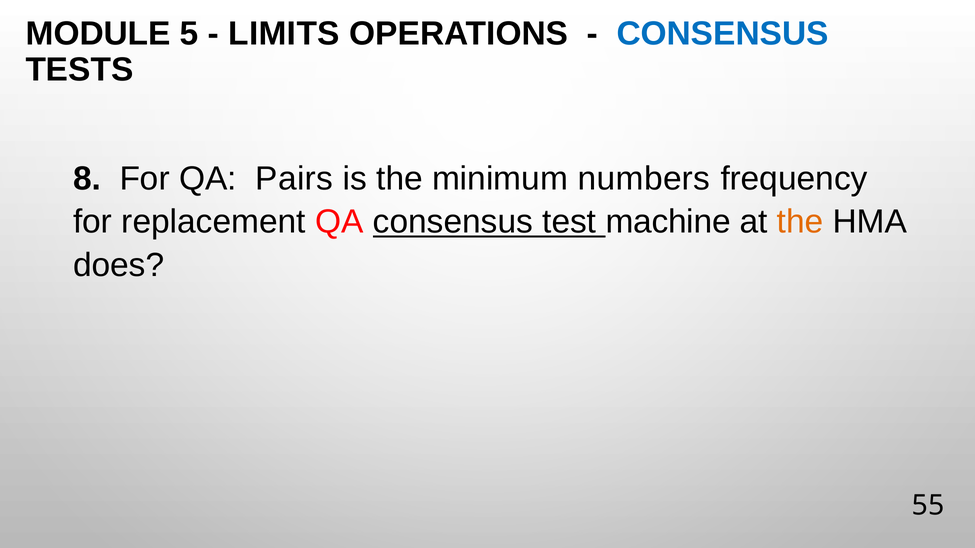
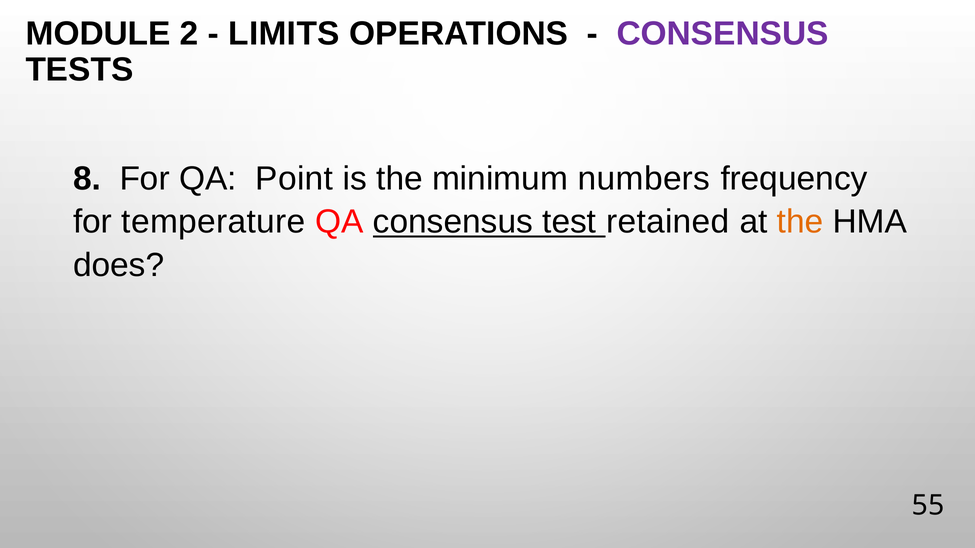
5: 5 -> 2 (189, 34)
CONSENSUS colour: blue -> purple (723, 34)
Pairs: Pairs -> Point (294, 179)
replacement: replacement -> temperature (213, 222)
machine: machine -> retained (668, 222)
